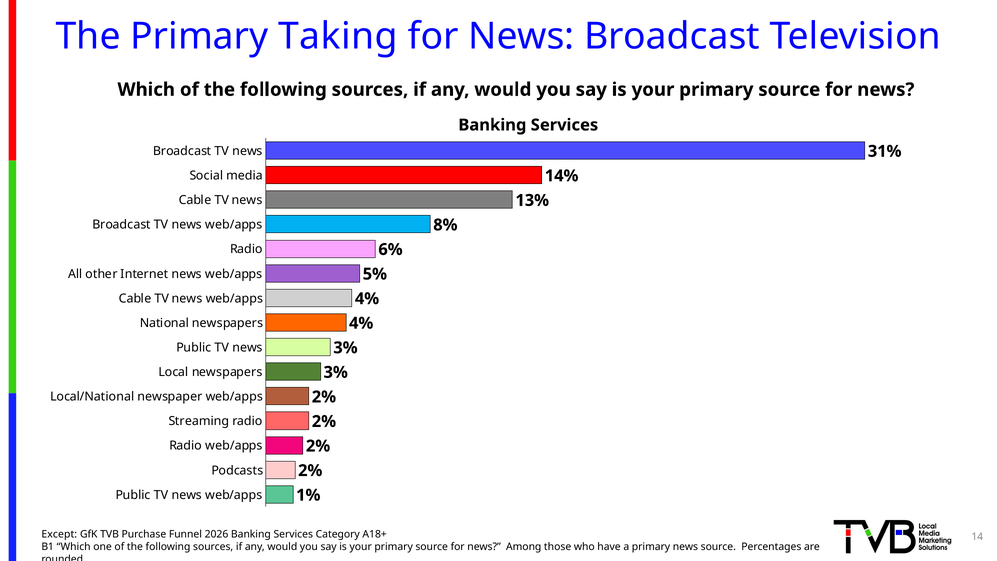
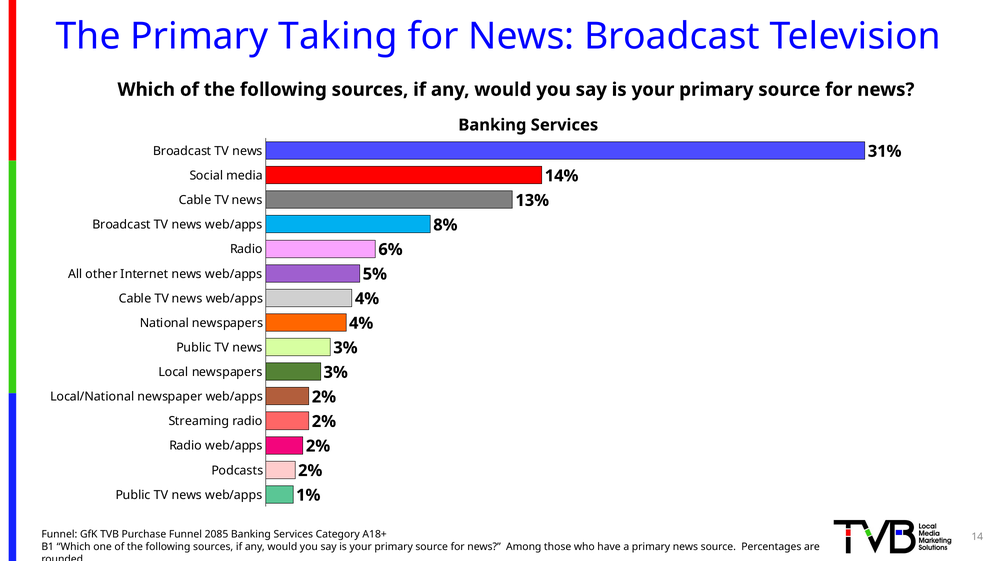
Except: Except -> Funnel (59, 534)
2026: 2026 -> 2085 (216, 534)
